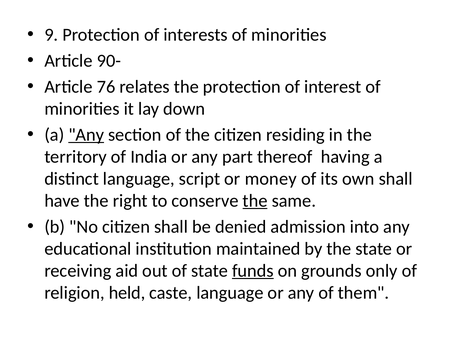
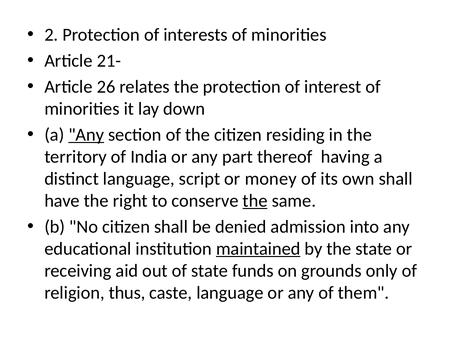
9: 9 -> 2 (51, 35)
90-: 90- -> 21- (109, 61)
76: 76 -> 26 (106, 87)
maintained underline: none -> present (258, 249)
funds underline: present -> none (253, 271)
held: held -> thus (127, 293)
